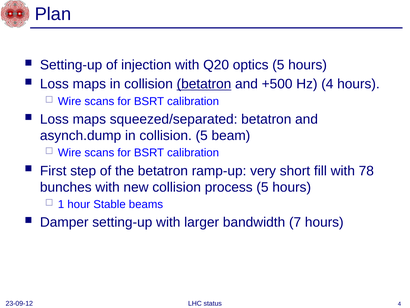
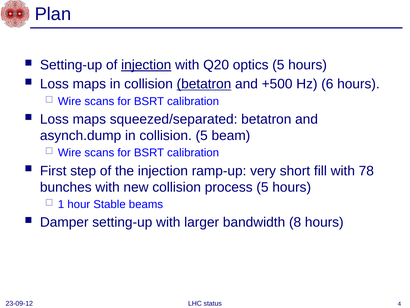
injection underline: none -> present (146, 65)
Hz 4: 4 -> 6 (327, 84)
the betatron: betatron -> injection (163, 171)
7: 7 -> 8 (295, 222)
